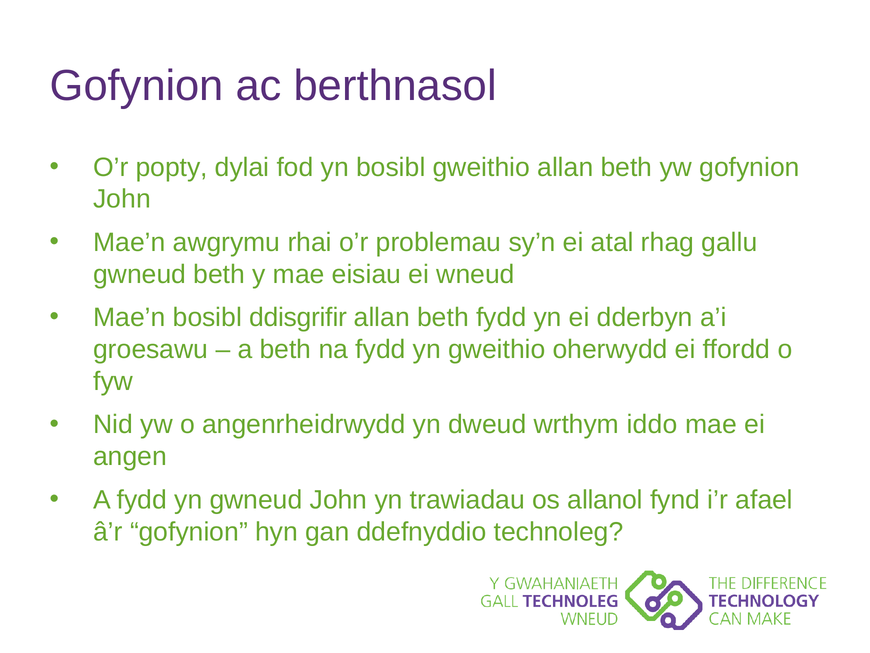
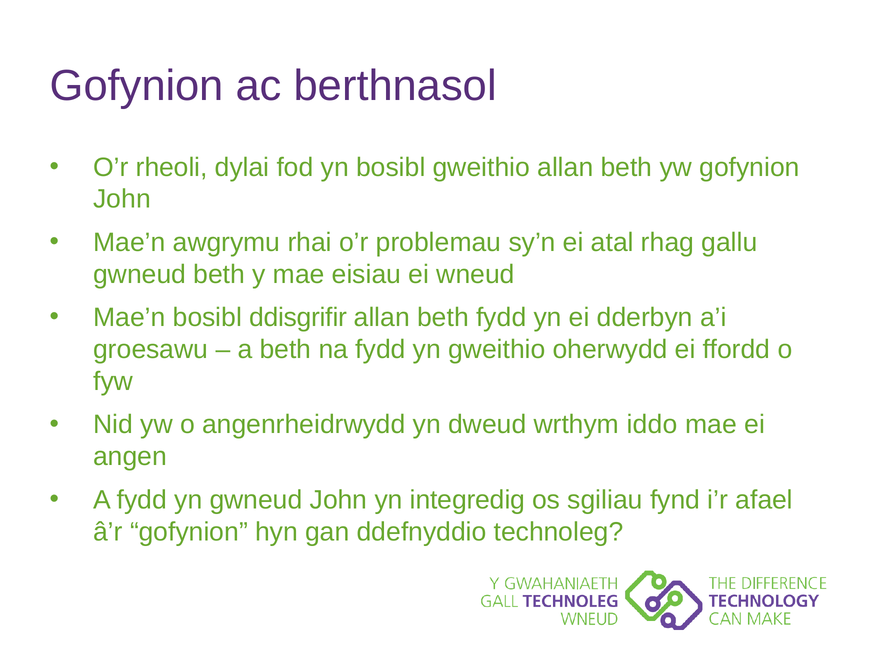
popty: popty -> rheoli (172, 167)
trawiadau: trawiadau -> integredig (467, 499)
allanol: allanol -> sgiliau (605, 499)
